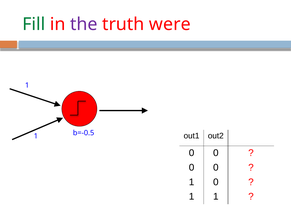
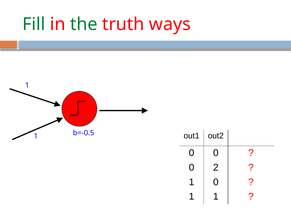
the colour: purple -> green (84, 24)
were: were -> ways (170, 24)
0: 0 -> 2 (216, 168)
